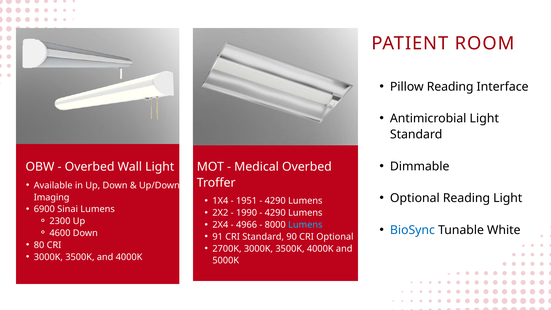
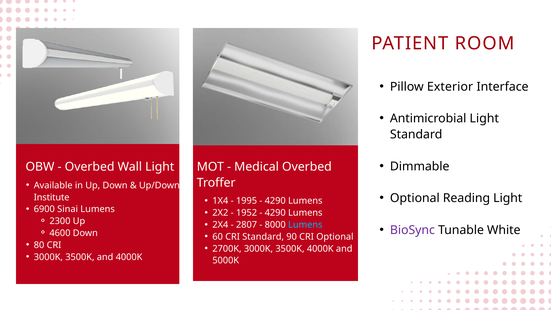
Pillow Reading: Reading -> Exterior (450, 87)
Imaging: Imaging -> Institute (52, 197)
1951: 1951 -> 1995 (247, 201)
1990: 1990 -> 1952 (247, 213)
4966: 4966 -> 2807 (247, 225)
BioSync colour: blue -> purple (412, 230)
91: 91 -> 60 (218, 237)
